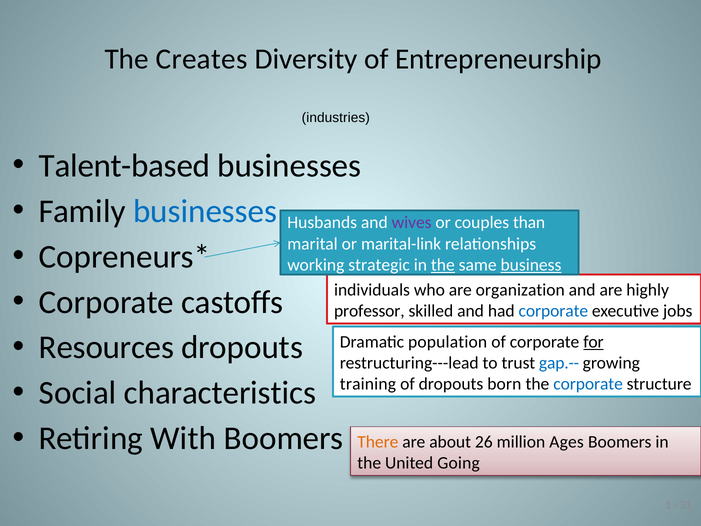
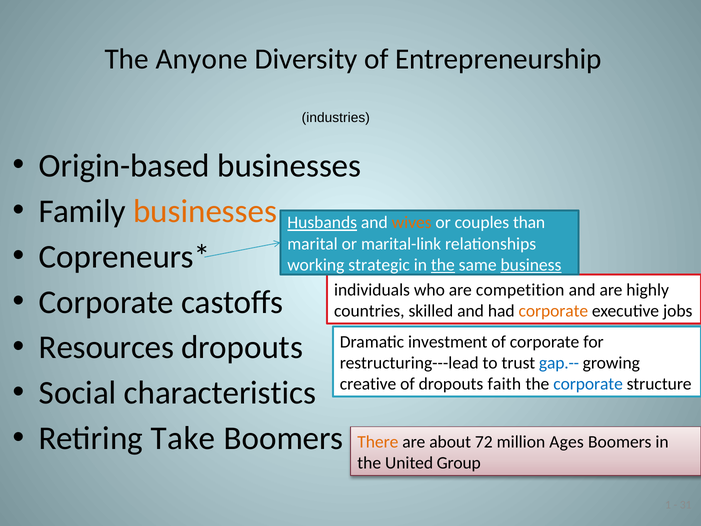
Creates: Creates -> Anyone (202, 59)
Talent-based: Talent-based -> Origin-based (124, 166)
businesses colour: blue -> orange (205, 211)
Husbands underline: none -> present (322, 223)
wives colour: purple -> orange (412, 223)
organization: organization -> competition (520, 290)
professor: professor -> countries (369, 311)
corporate colour: blue -> orange (553, 311)
population: population -> investment (448, 342)
for underline: present -> none (593, 342)
training: training -> creative (368, 384)
born: born -> faith (504, 384)
With: With -> Take (183, 438)
26: 26 -> 72 (484, 442)
Going: Going -> Group (459, 463)
